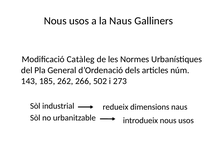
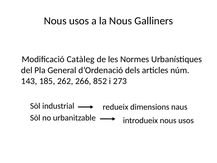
la Naus: Naus -> Nous (121, 21)
502: 502 -> 852 (100, 81)
